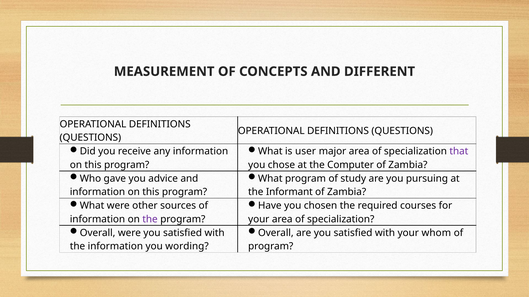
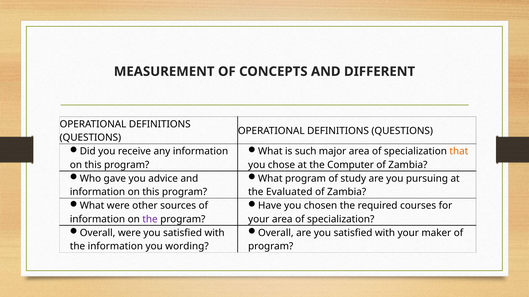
user: user -> such (306, 152)
that colour: purple -> orange (459, 152)
Informant: Informant -> Evaluated (289, 192)
whom: whom -> maker (436, 233)
